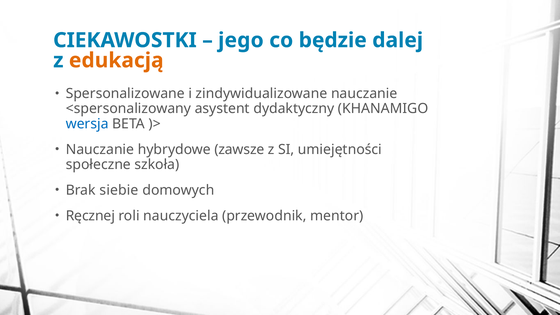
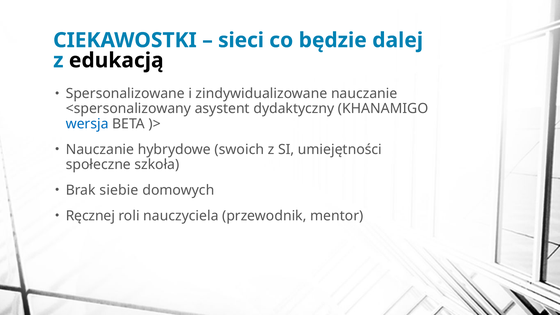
jego: jego -> sieci (241, 40)
edukacją colour: orange -> black (116, 60)
zawsze: zawsze -> swoich (239, 149)
